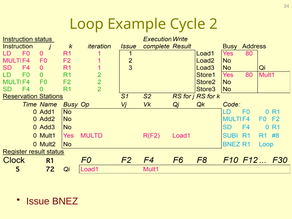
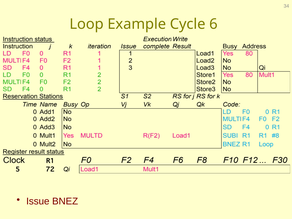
2: 2 -> 6 (214, 24)
